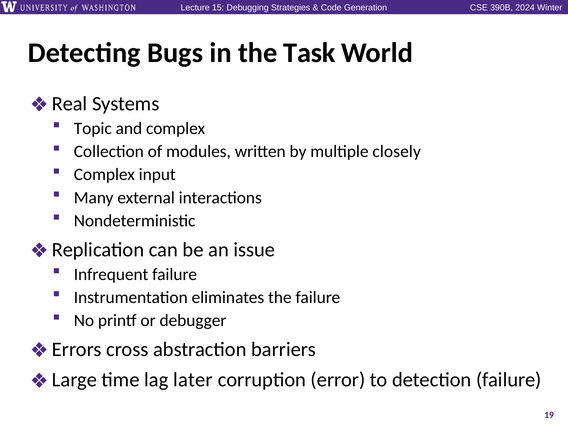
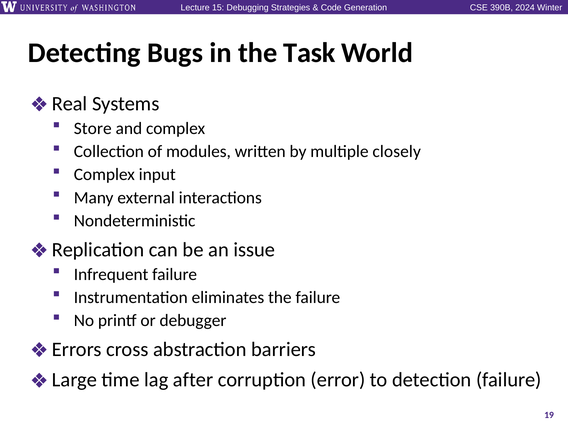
Topic: Topic -> Store (93, 128)
later: later -> after (193, 380)
